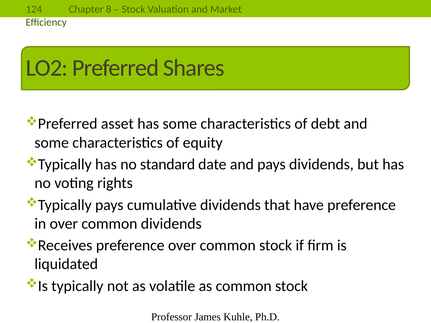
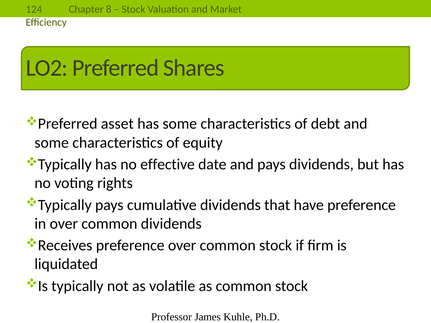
standard: standard -> effective (168, 164)
